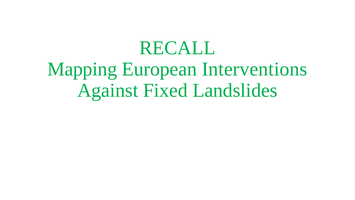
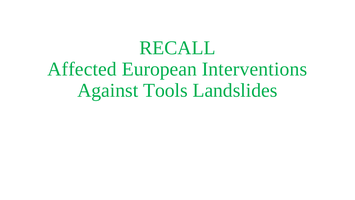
Mapping: Mapping -> Affected (82, 69)
Fixed: Fixed -> Tools (165, 90)
